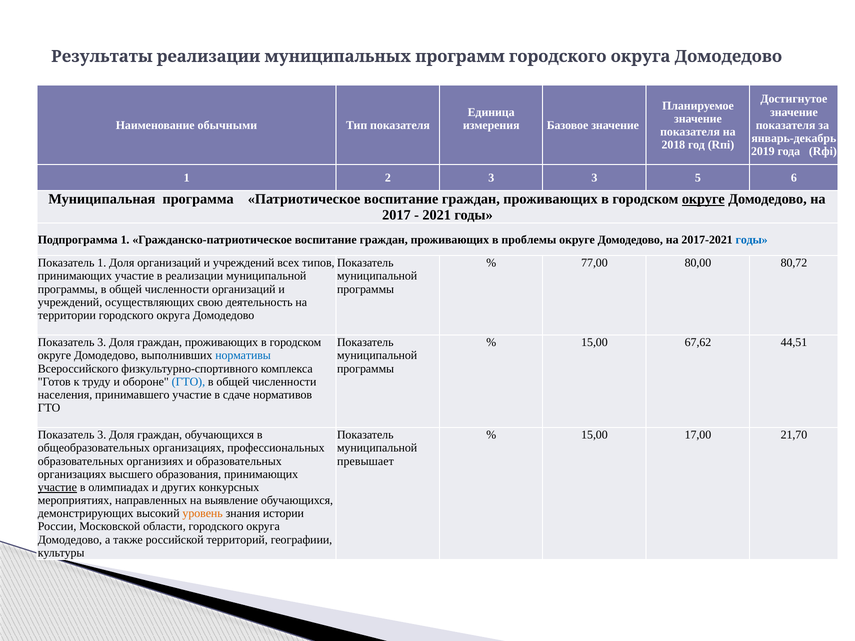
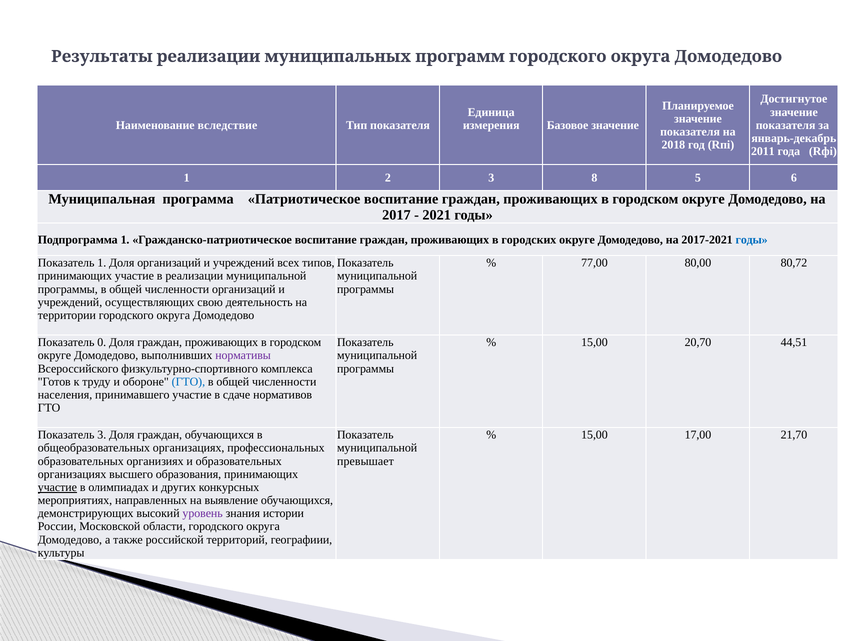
обычными: обычными -> вследствие (227, 125)
2019: 2019 -> 2011 (763, 151)
3 3: 3 -> 8 (594, 178)
округе underline: present -> none (703, 199)
проблемы: проблемы -> городских (529, 240)
3: 3 -> 0 (102, 343)
67,62: 67,62 -> 20,70 (698, 343)
нормативы colour: blue -> purple (243, 356)
уровень colour: orange -> purple (203, 514)
